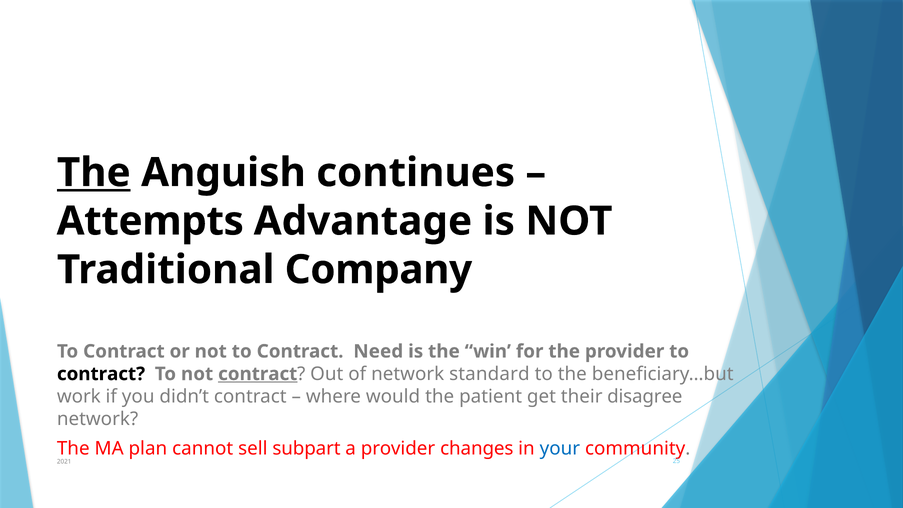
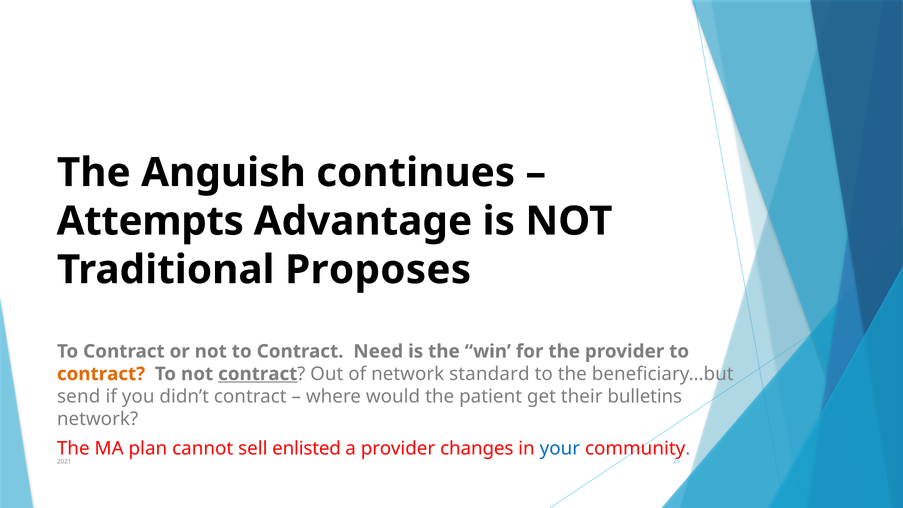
The underline: present -> none (94, 173)
Company: Company -> Proposes (378, 270)
contract colour: black -> orange (101, 374)
work: work -> send (79, 396)
disagree: disagree -> bulletins (645, 396)
subpart: subpart -> enlisted (307, 449)
